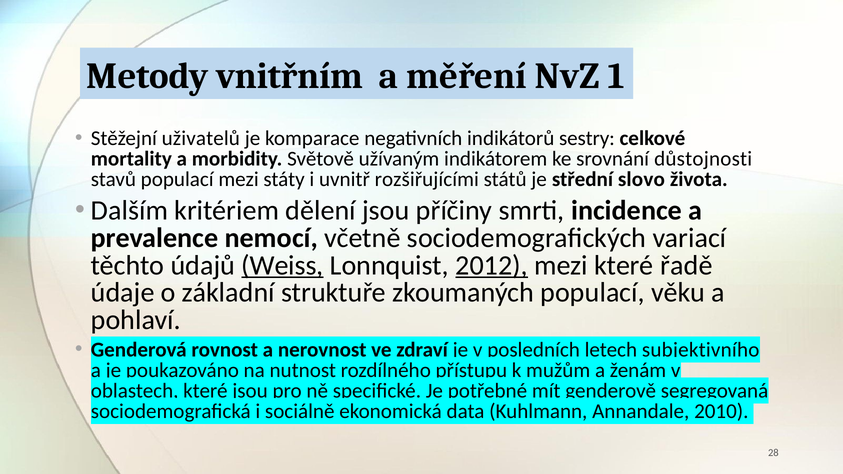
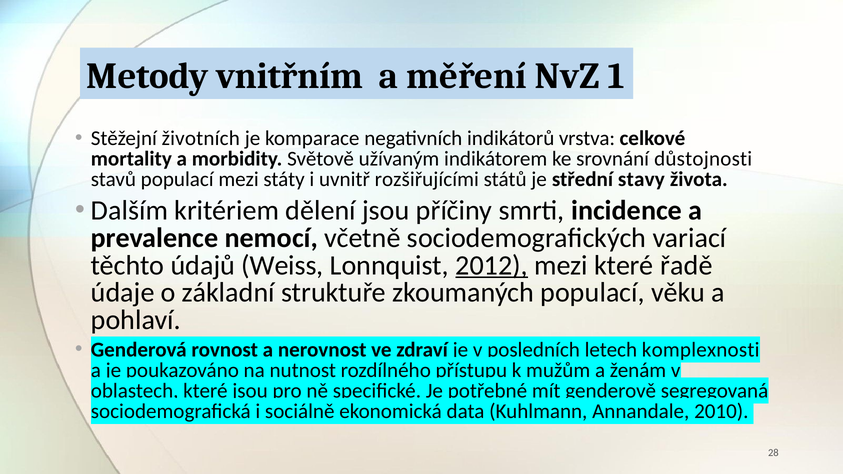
uživatelů: uživatelů -> životních (201, 139)
sestry: sestry -> vrstva (587, 139)
slovo: slovo -> stavy (641, 180)
Weiss underline: present -> none (282, 265)
subjektivního: subjektivního -> komplexnosti (701, 350)
